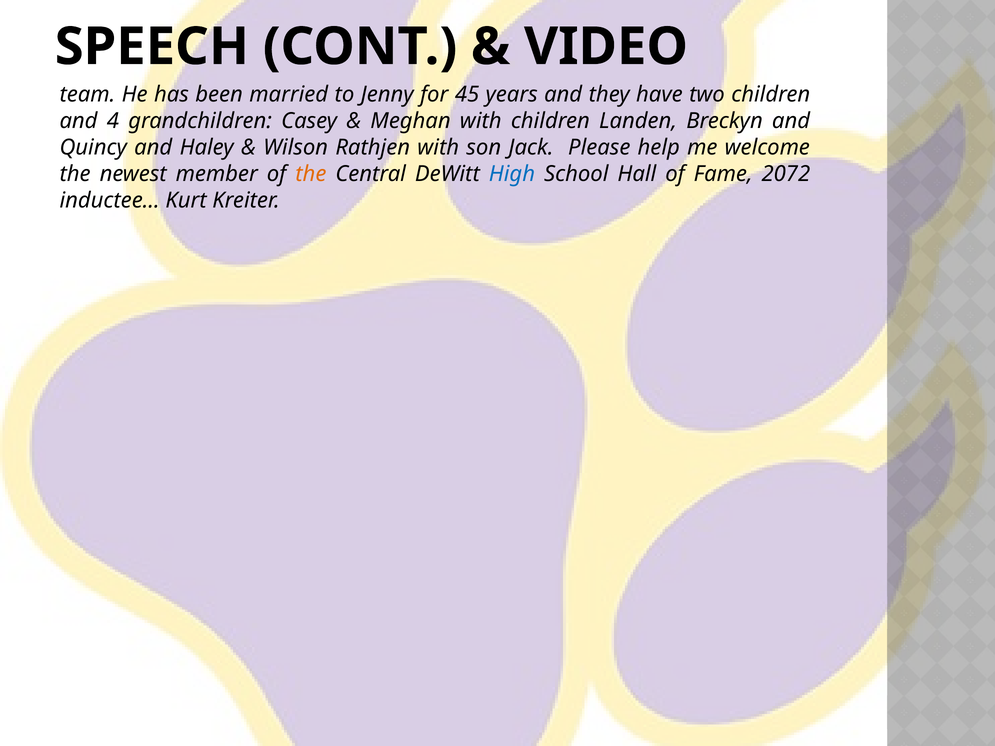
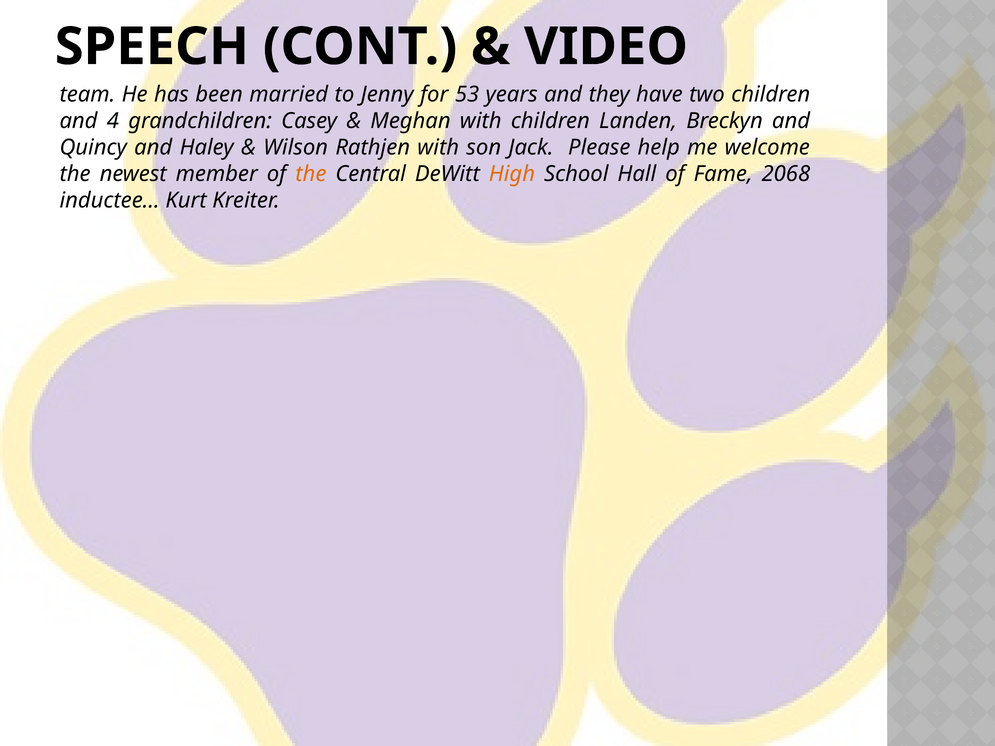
45: 45 -> 53 (467, 94)
High colour: blue -> orange (512, 174)
2072: 2072 -> 2068 (786, 174)
